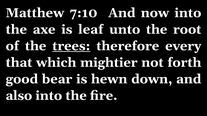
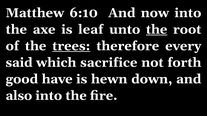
7:10: 7:10 -> 6:10 (84, 13)
the underline: none -> present (157, 30)
that: that -> said (19, 63)
mightier: mightier -> sacrifice (109, 63)
bear: bear -> have (57, 79)
